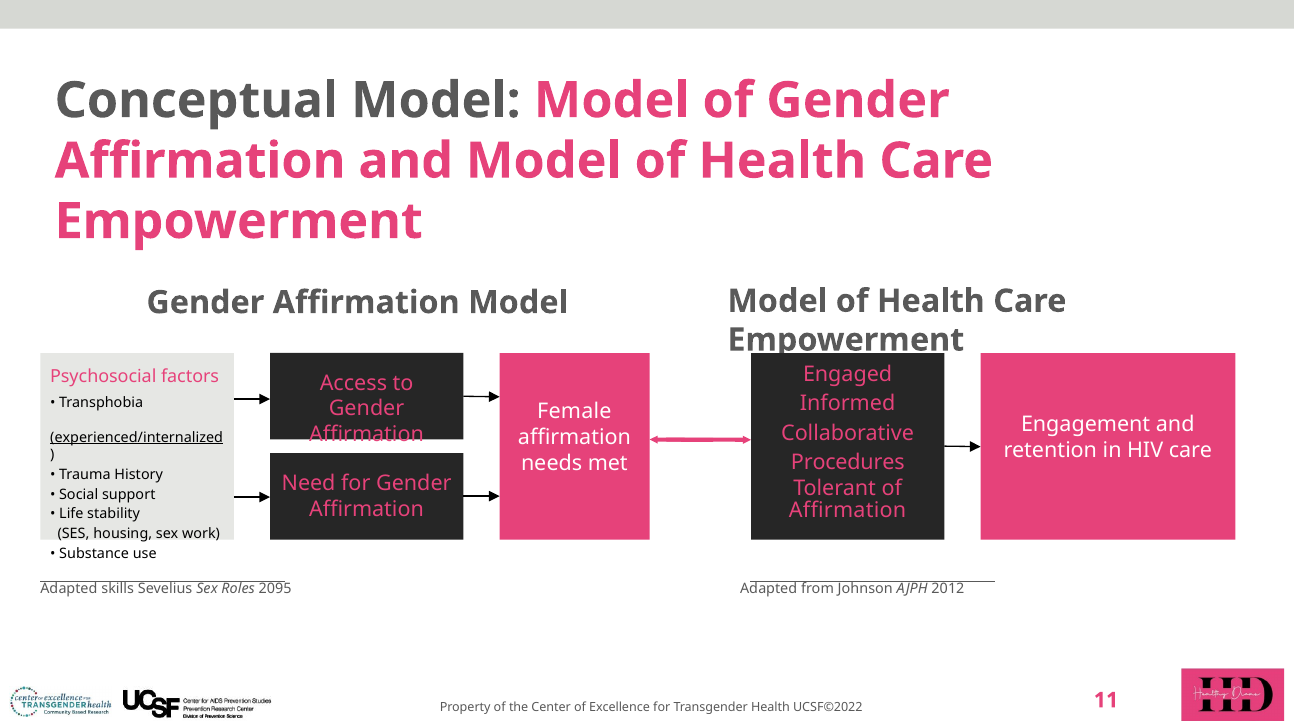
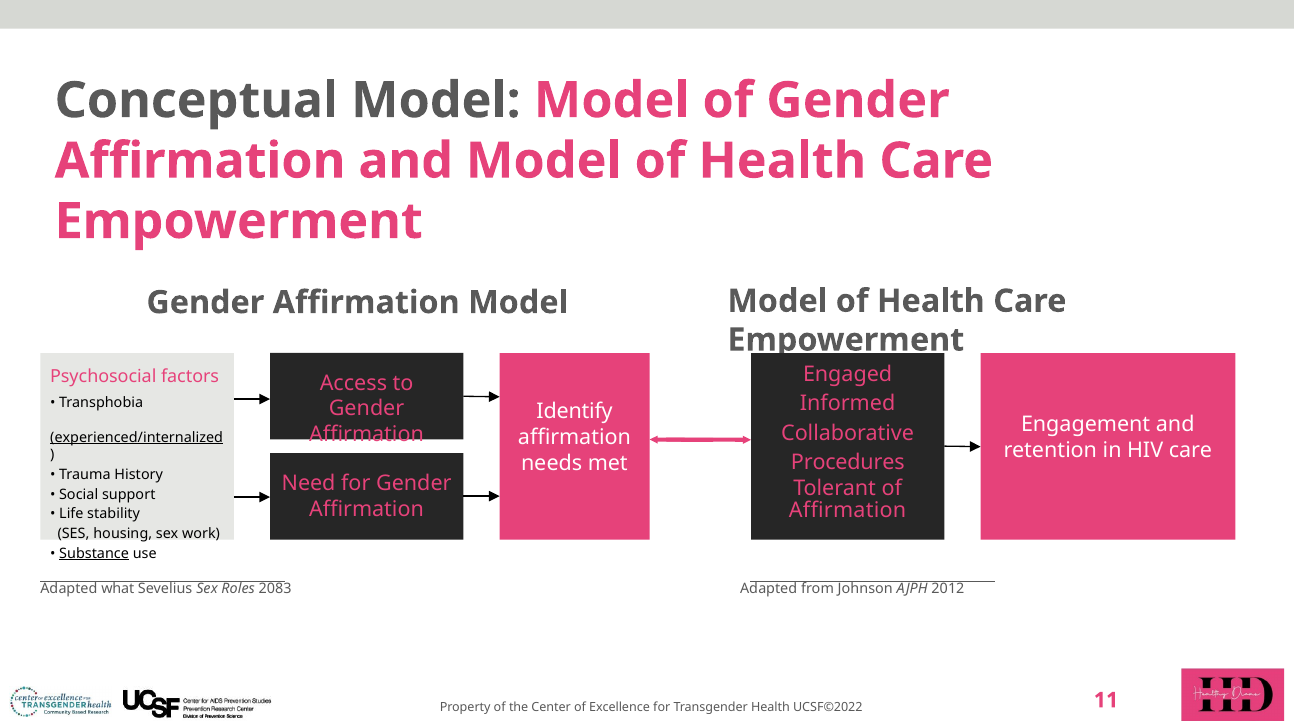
Female: Female -> Identify (575, 411)
Substance underline: none -> present (94, 554)
skills: skills -> what (118, 588)
2095: 2095 -> 2083 (275, 588)
